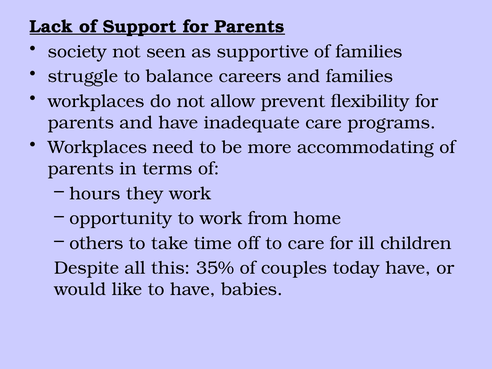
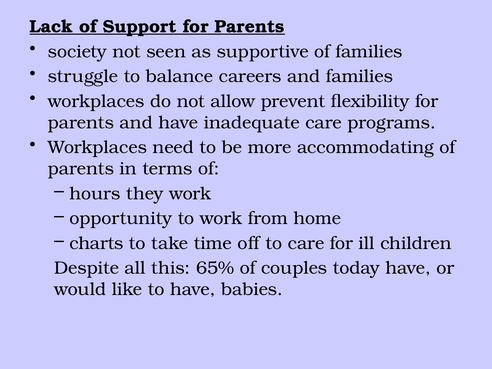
others: others -> charts (96, 243)
35%: 35% -> 65% (215, 268)
